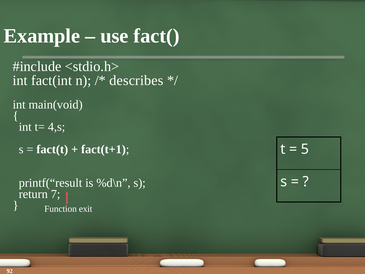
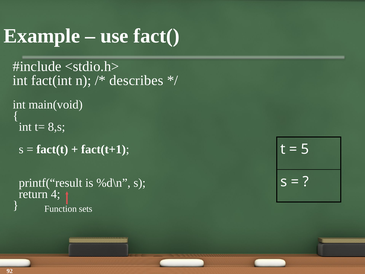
4,s: 4,s -> 8,s (57, 127)
7: 7 -> 4 (56, 194)
exit: exit -> sets (86, 209)
